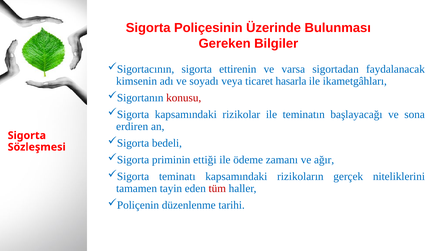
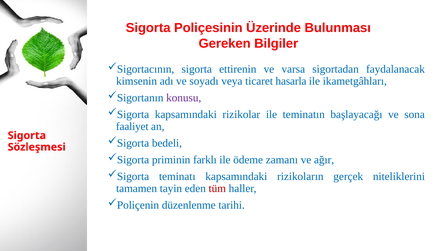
konusu colour: red -> purple (184, 98)
erdiren: erdiren -> faaliyet (132, 126)
ettiği: ettiği -> farklı (205, 160)
